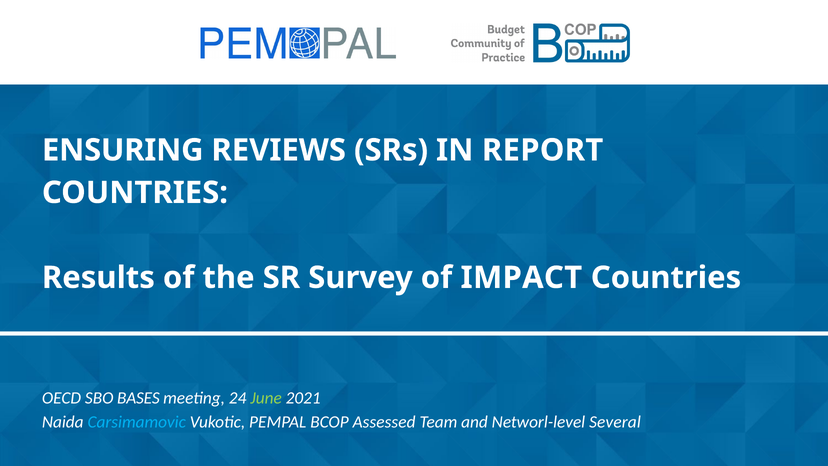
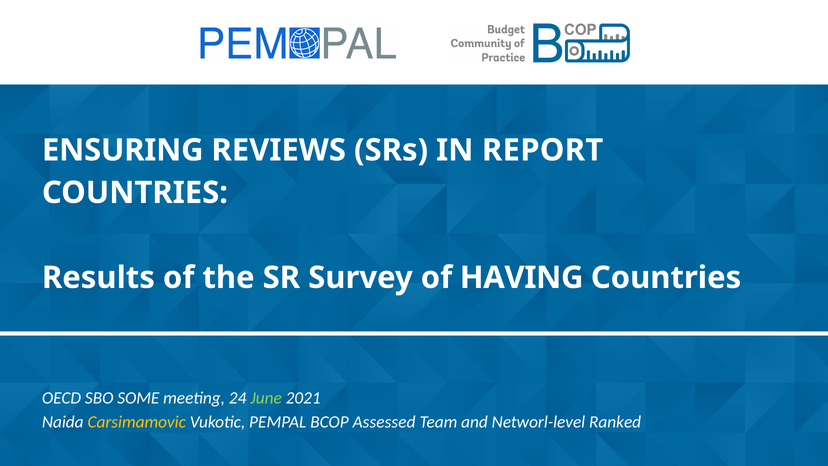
IMPACT: IMPACT -> HAVING (522, 278)
BASES: BASES -> SOME (138, 398)
Carsimamovic colour: light blue -> yellow (137, 422)
Several: Several -> Ranked (615, 422)
